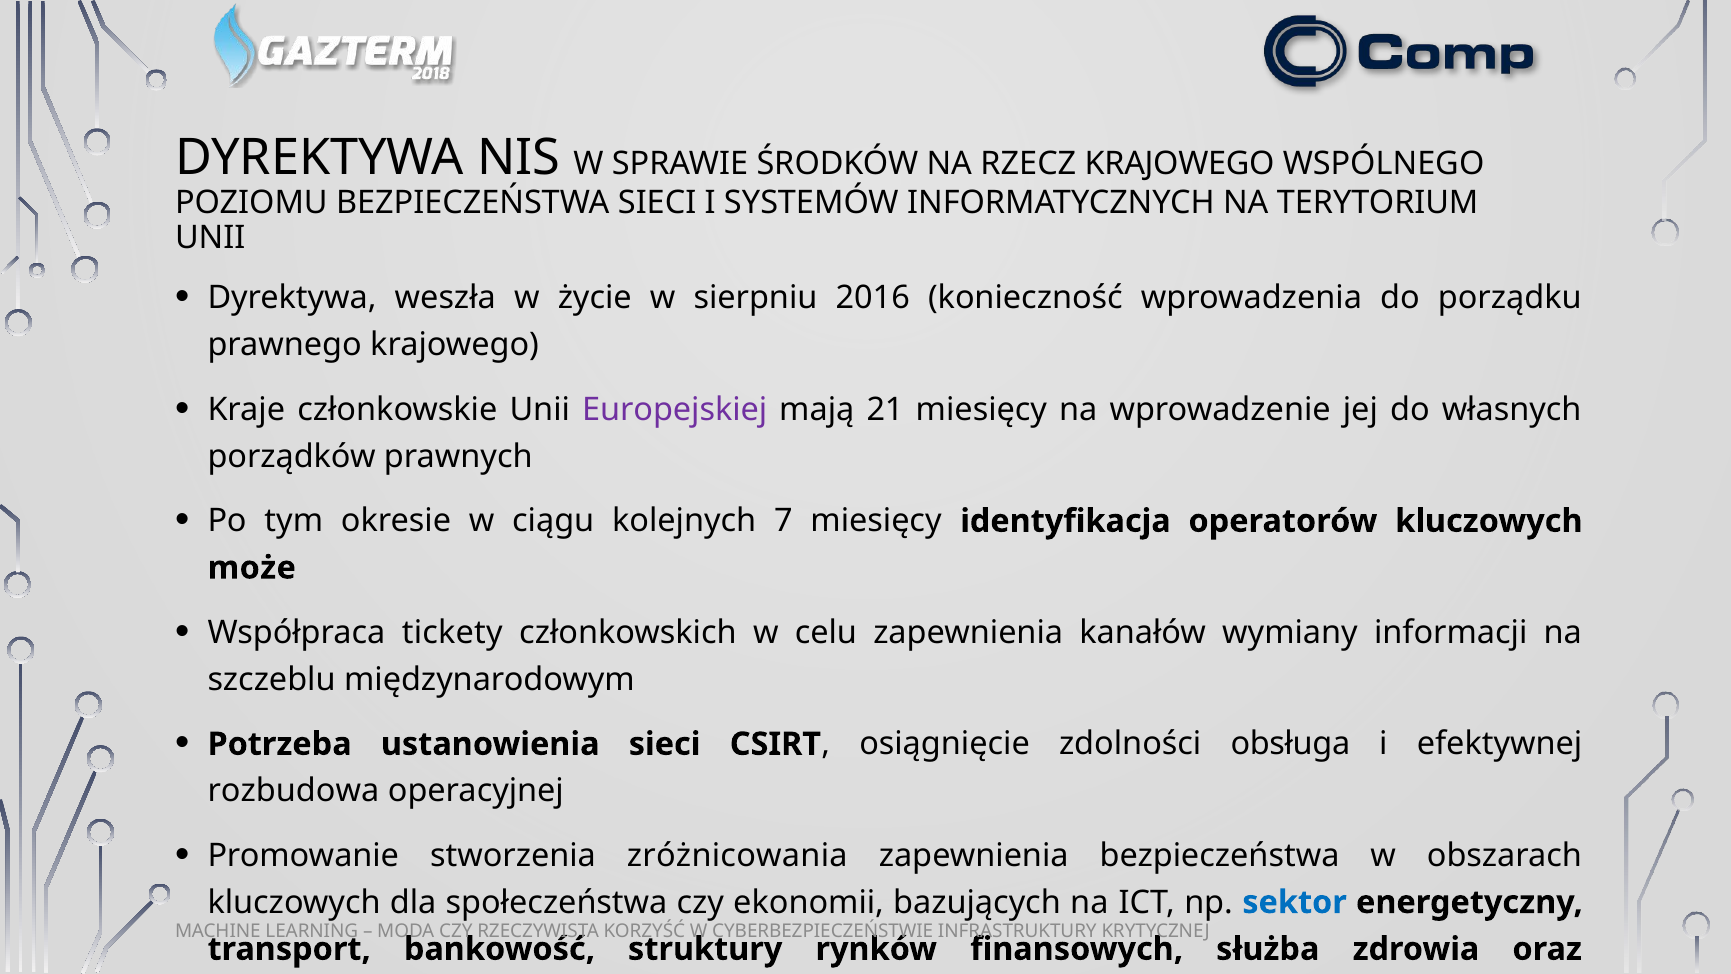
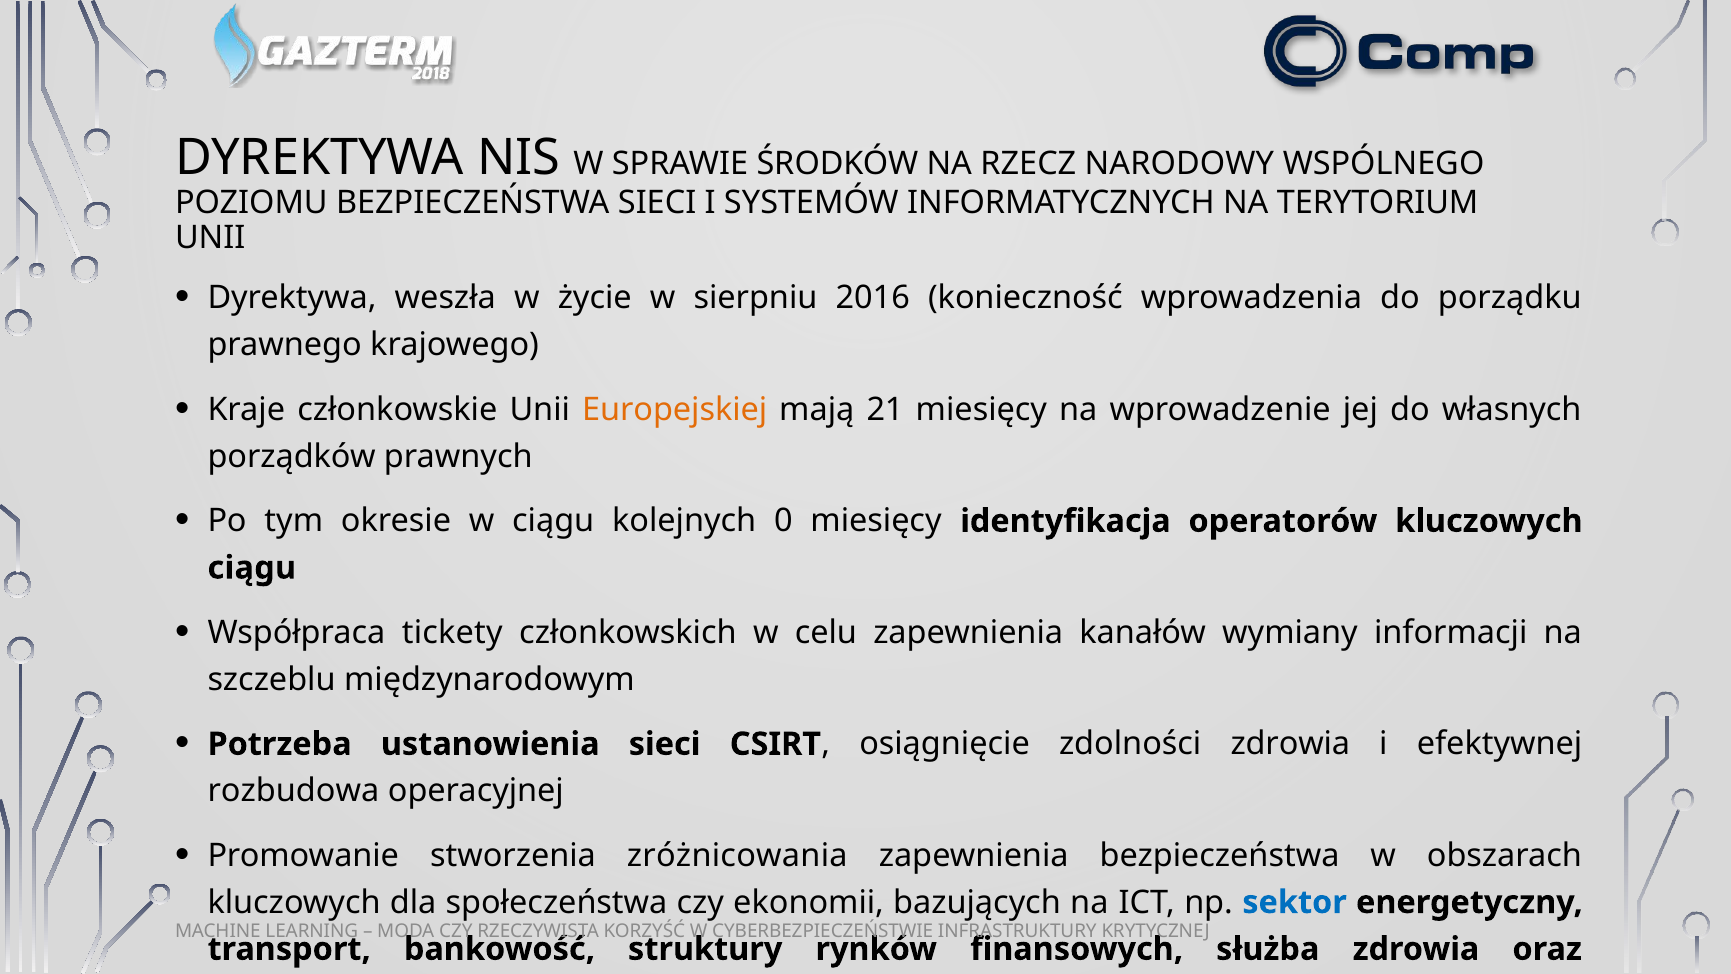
RZECZ KRAJOWEGO: KRAJOWEGO -> NARODOWY (1179, 163)
Europejskiej colour: purple -> orange (675, 409)
7: 7 -> 0 (783, 521)
może: może -> ciągu (252, 568)
zdolności obsługa: obsługa -> zdrowia (1290, 744)
